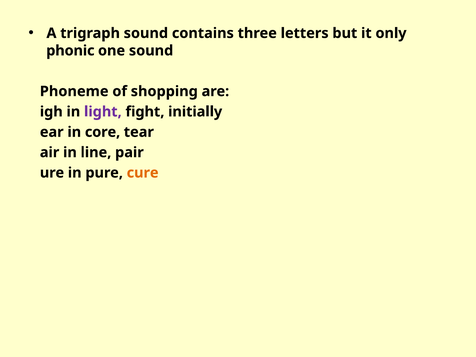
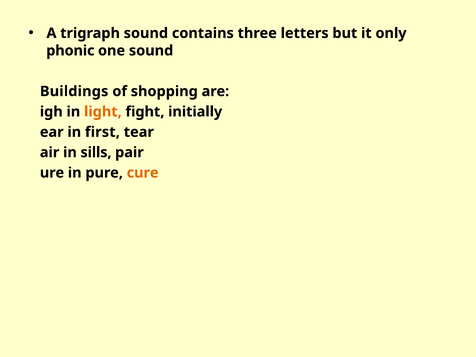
Phoneme: Phoneme -> Buildings (74, 91)
light colour: purple -> orange (103, 112)
core: core -> first (102, 132)
line: line -> sills (96, 152)
